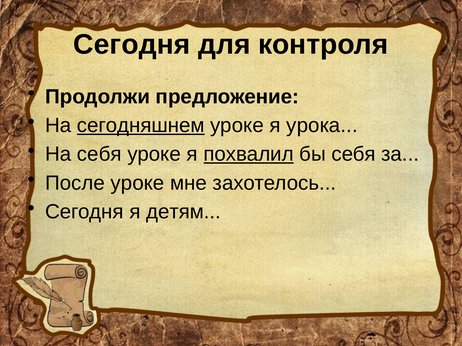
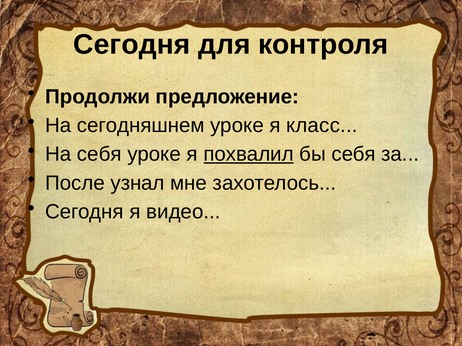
сегодняшнем underline: present -> none (141, 126)
урока: урока -> класс (322, 126)
После уроке: уроке -> узнал (138, 183)
детям: детям -> видео (183, 212)
